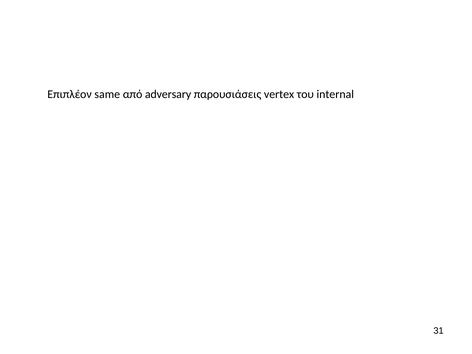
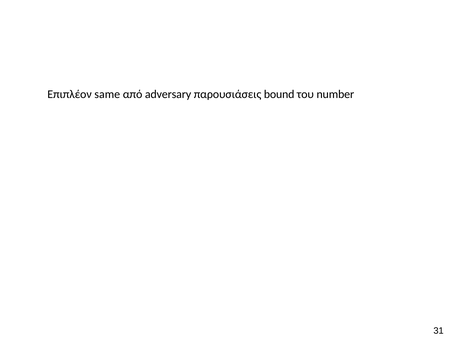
vertex: vertex -> bound (279, 94)
internal: internal -> number (335, 94)
